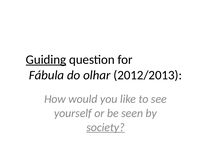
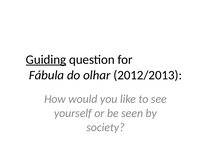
society underline: present -> none (105, 127)
